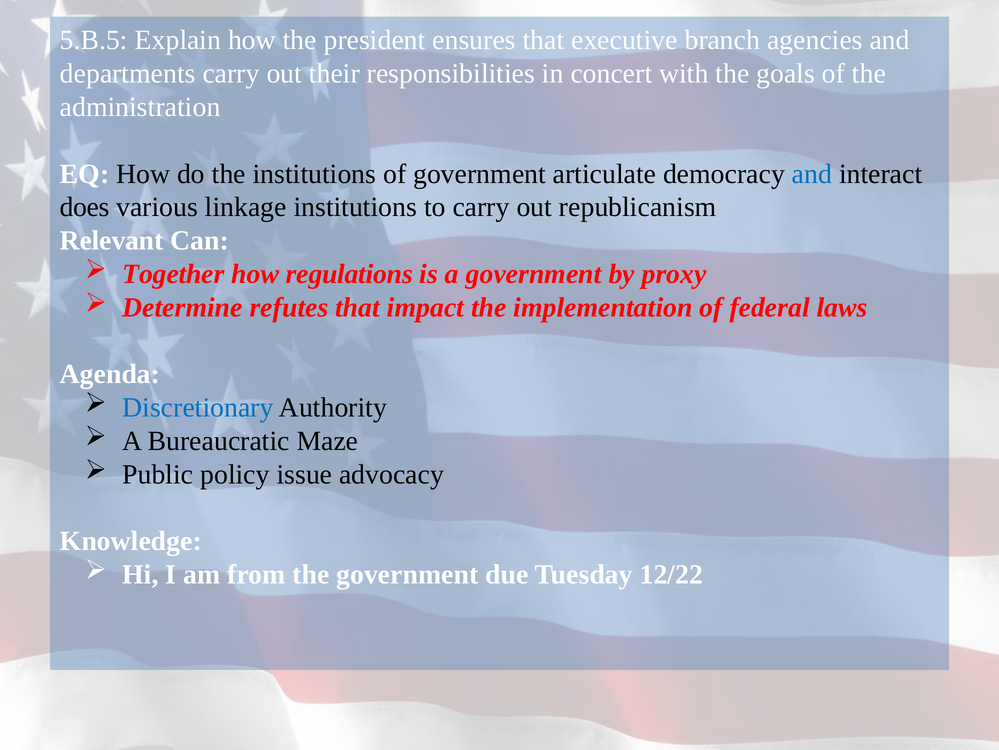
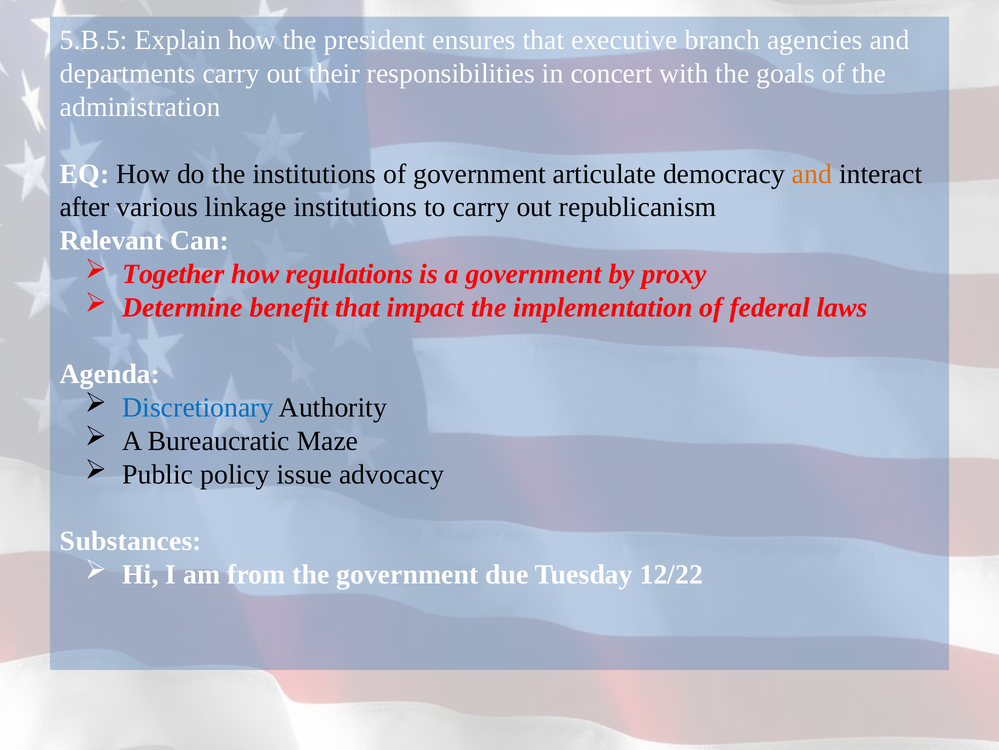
and colour: blue -> orange (812, 174)
does: does -> after (85, 207)
refutes: refutes -> benefit (289, 307)
Knowledge: Knowledge -> Substances (131, 541)
